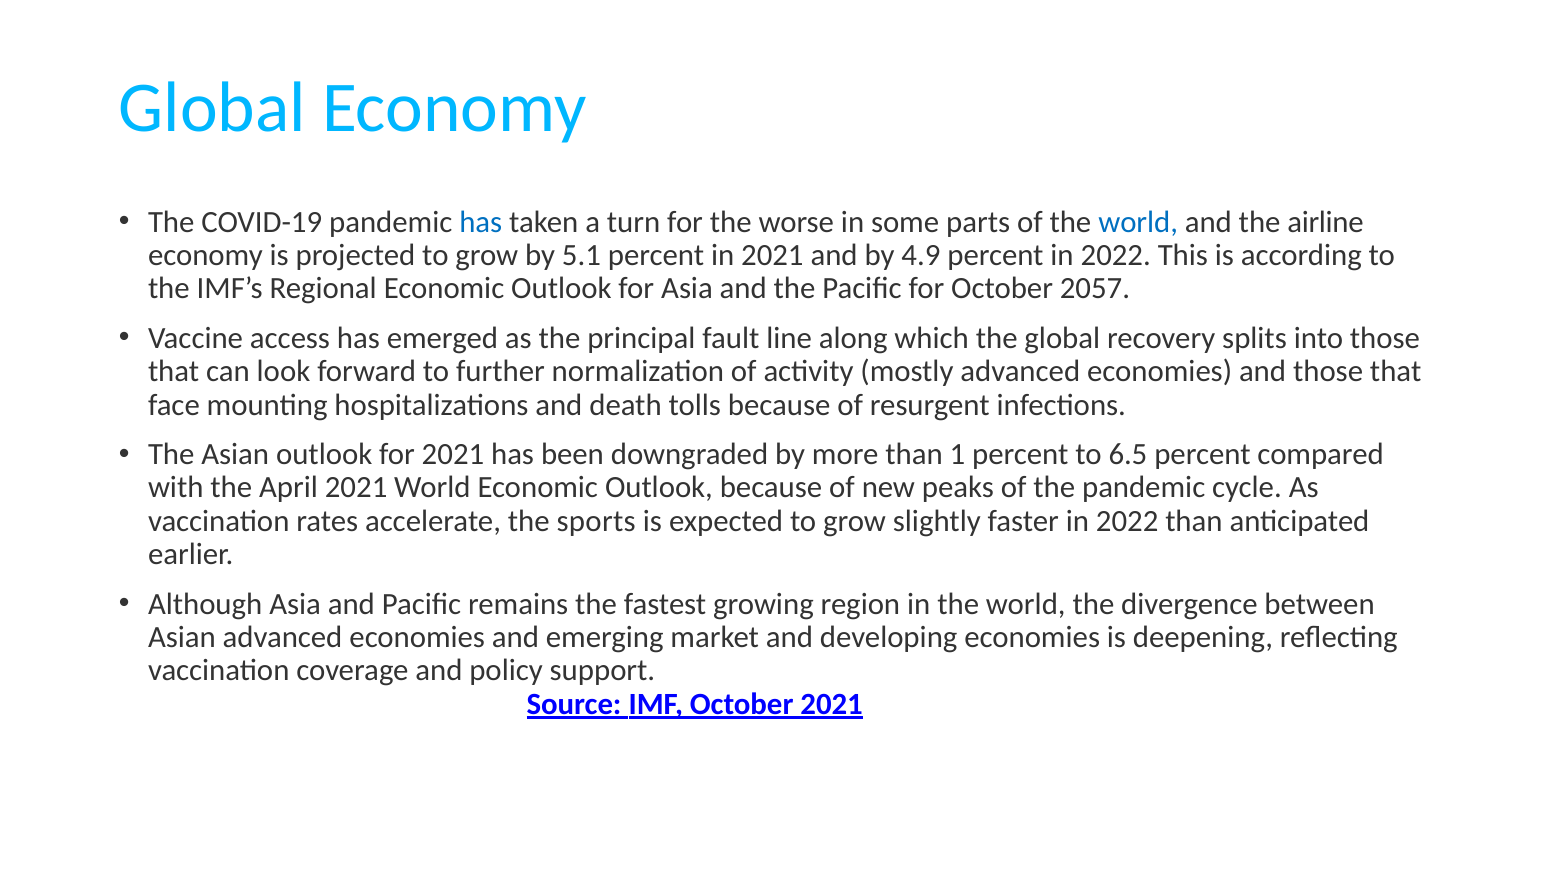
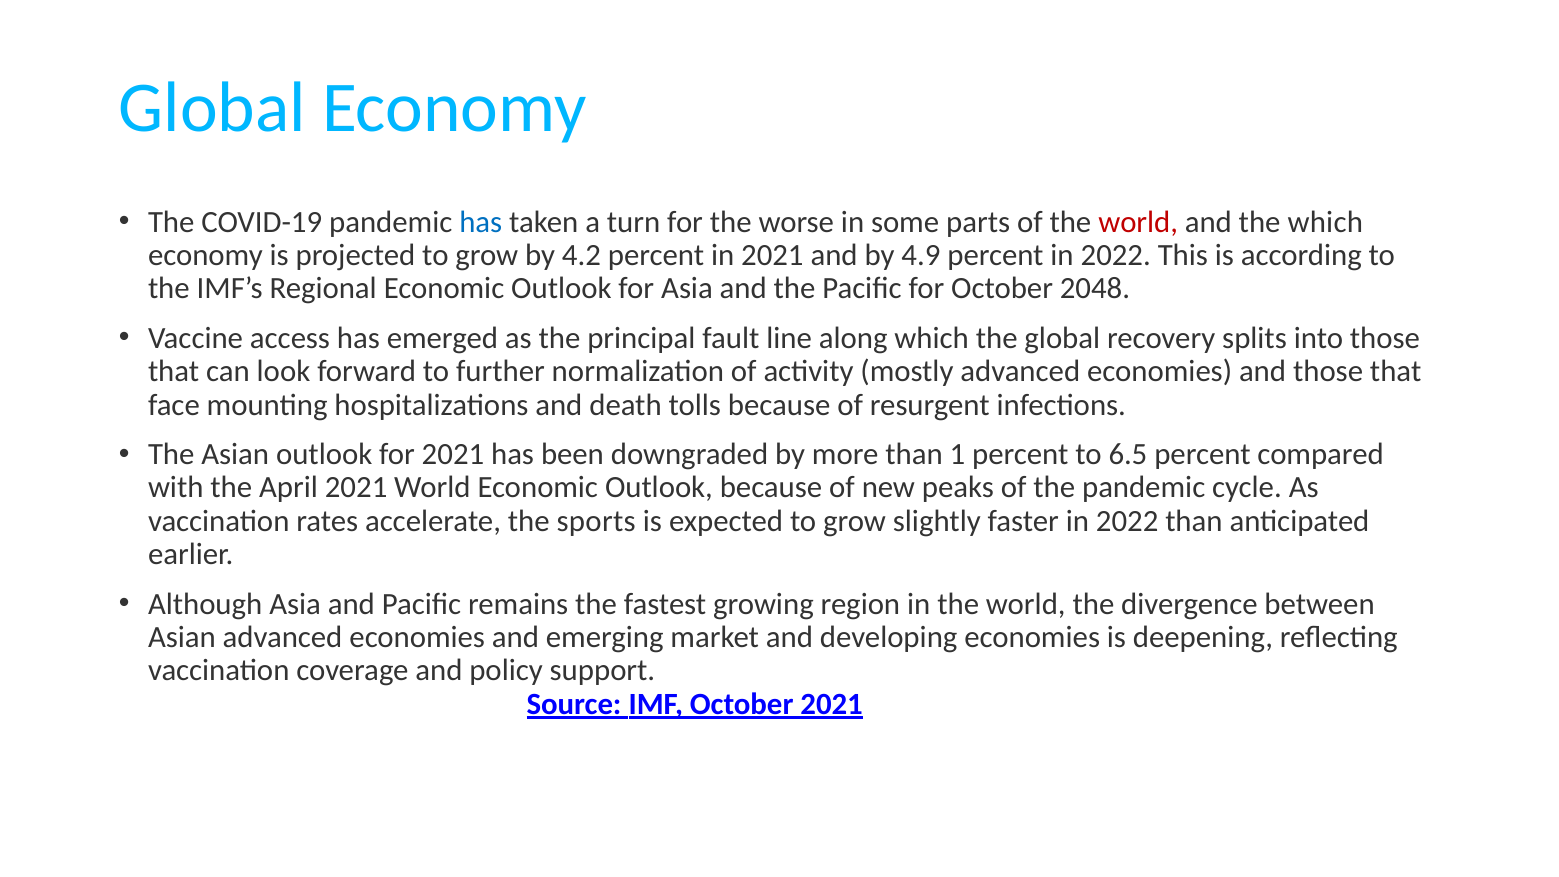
world colour: blue -> red (1138, 222)
the airline: airline -> which (1325, 222)
5.1: 5.1 -> 4.2 (581, 255)
2057: 2057 -> 2048 (1095, 289)
